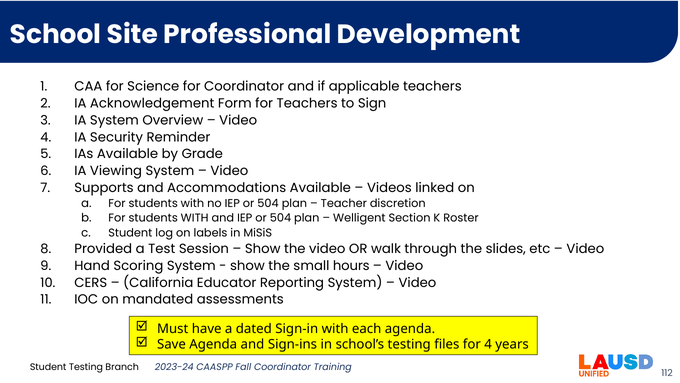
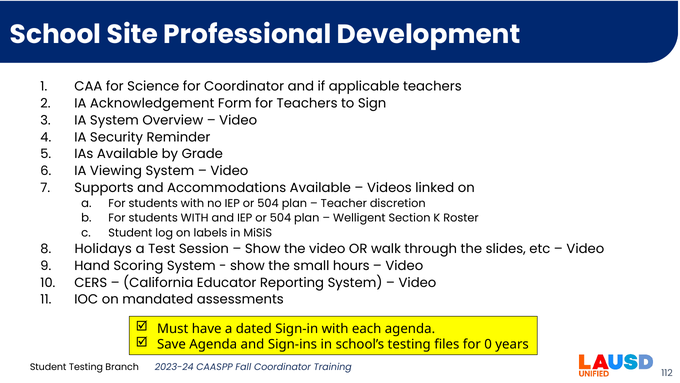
Provided: Provided -> Holidays (103, 249)
for 4: 4 -> 0 (488, 344)
